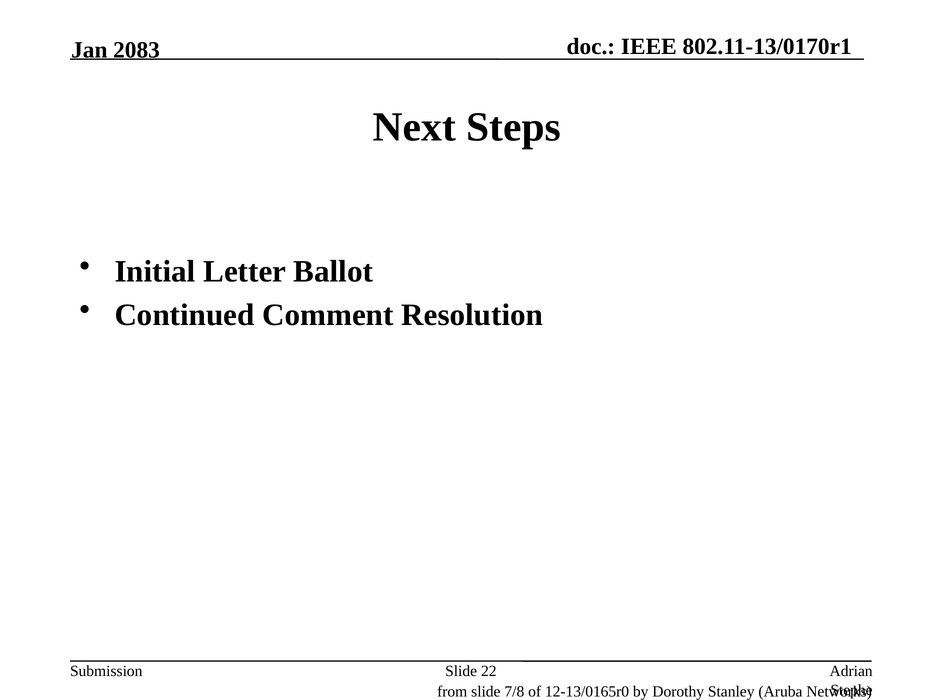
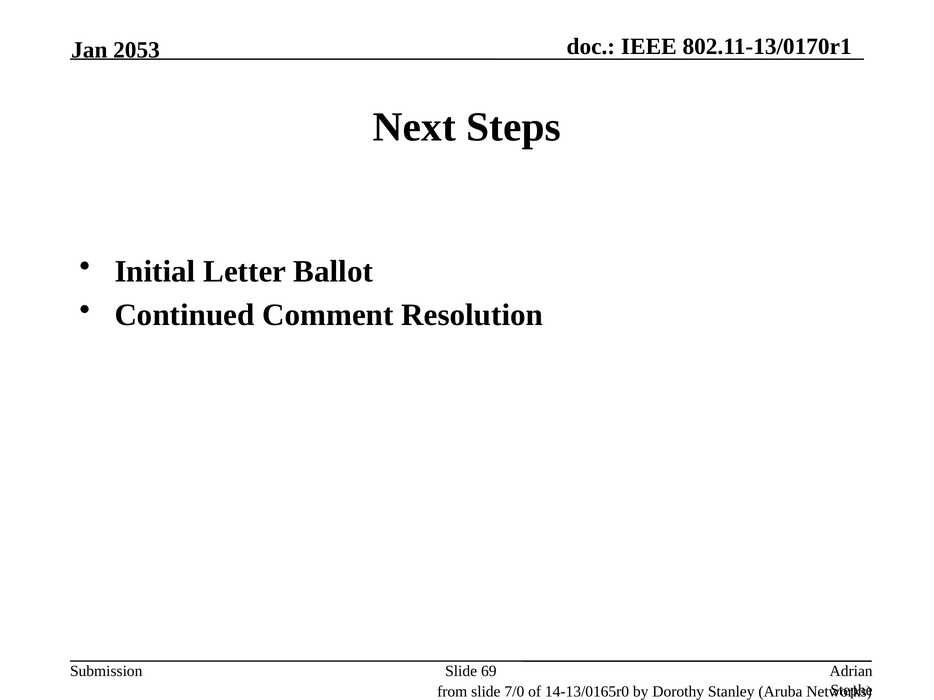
2083: 2083 -> 2053 (137, 50)
22: 22 -> 69 (489, 672)
7/8: 7/8 -> 7/0 (514, 692)
12-13/0165r0: 12-13/0165r0 -> 14-13/0165r0 (587, 692)
